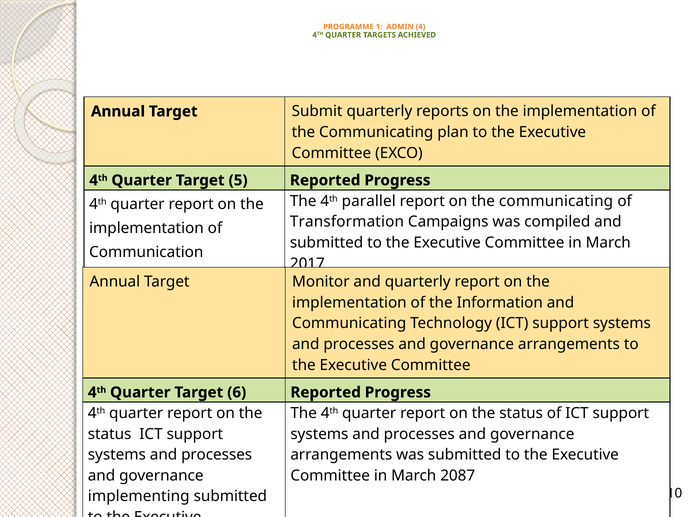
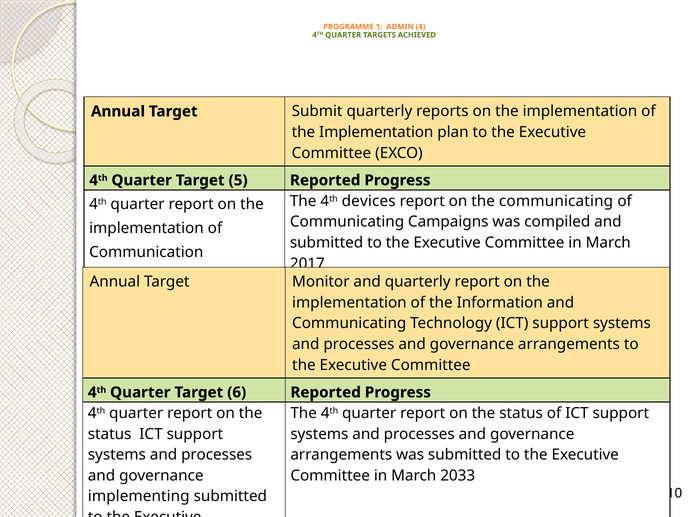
Communicating: Communicating -> Implementation (376, 132)
parallel: parallel -> devices (369, 201)
Transformation: Transformation -> Communicating (347, 222)
2087: 2087 -> 2033 (458, 475)
